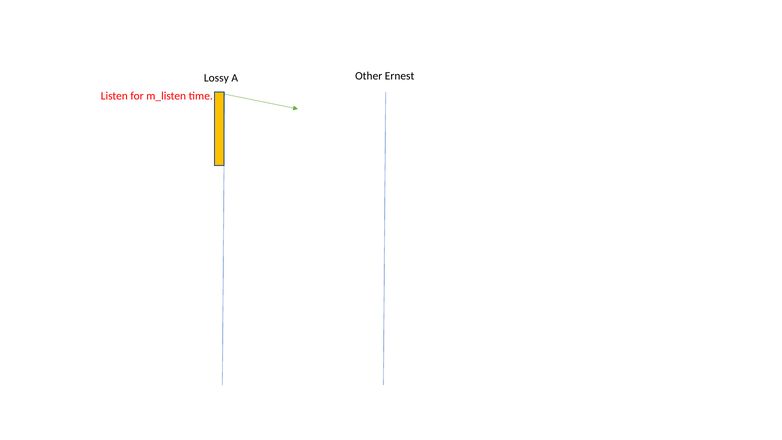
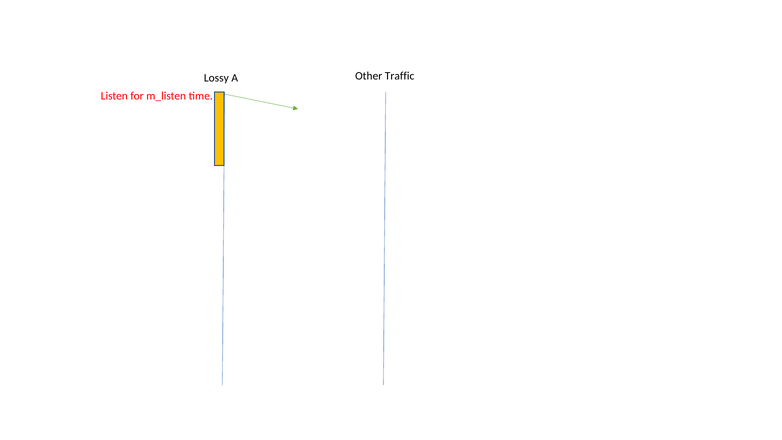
Ernest: Ernest -> Traffic (400, 76)
